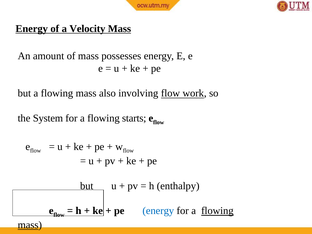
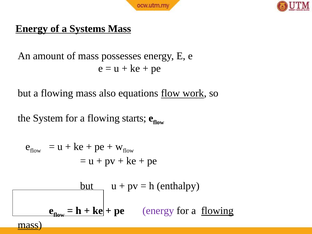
Velocity: Velocity -> Systems (87, 29)
involving: involving -> equations (138, 93)
energy colour: blue -> purple (158, 211)
